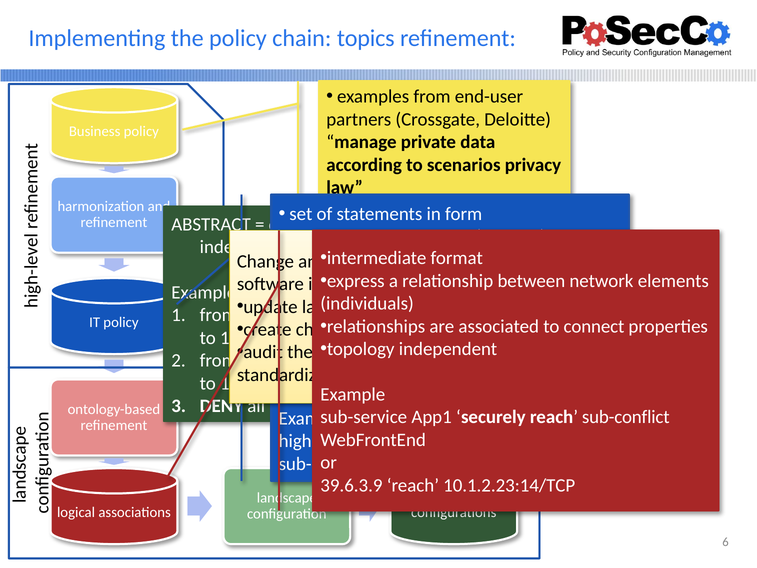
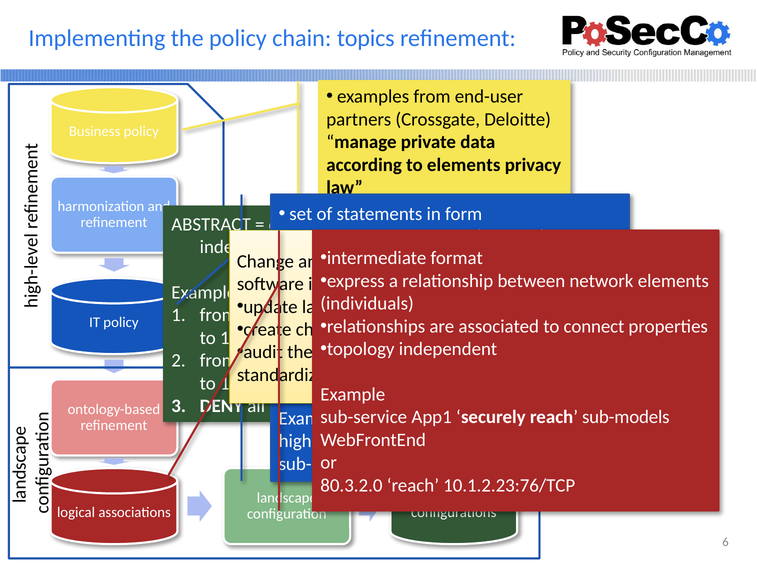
to scenarios: scenarios -> elements (464, 165)
sub-conflict: sub-conflict -> sub-models (626, 417)
39.6.3.9: 39.6.3.9 -> 80.3.2.0 (351, 485)
10.1.2.23:14/TCP: 10.1.2.23:14/TCP -> 10.1.2.23:76/TCP (509, 485)
